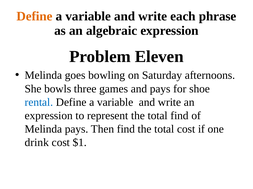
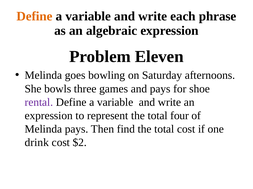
rental colour: blue -> purple (39, 103)
total find: find -> four (180, 116)
$1: $1 -> $2 (80, 143)
